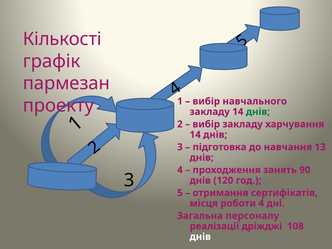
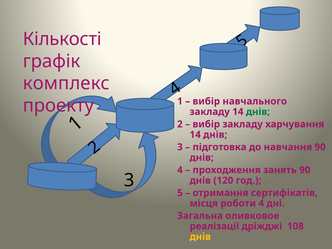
пармезан: пармезан -> комплекс (66, 83)
навчання 13: 13 -> 90 (320, 147)
персоналу: персоналу -> оливковое (252, 216)
днів colour: white -> yellow (200, 237)
